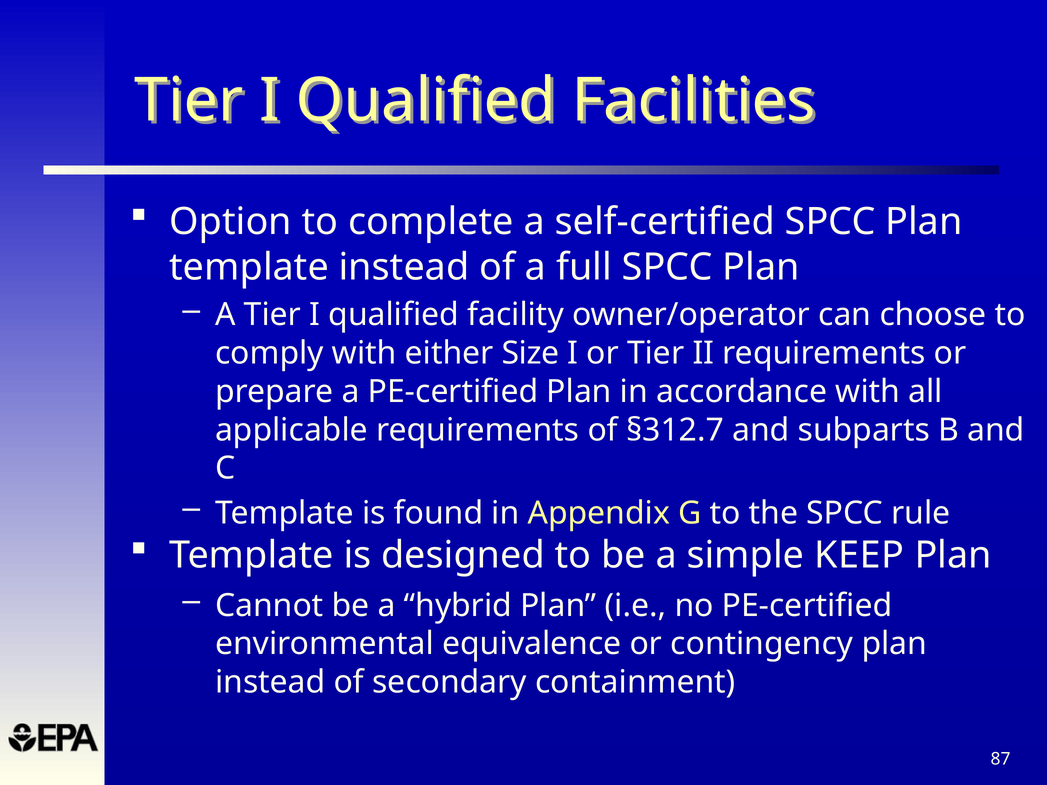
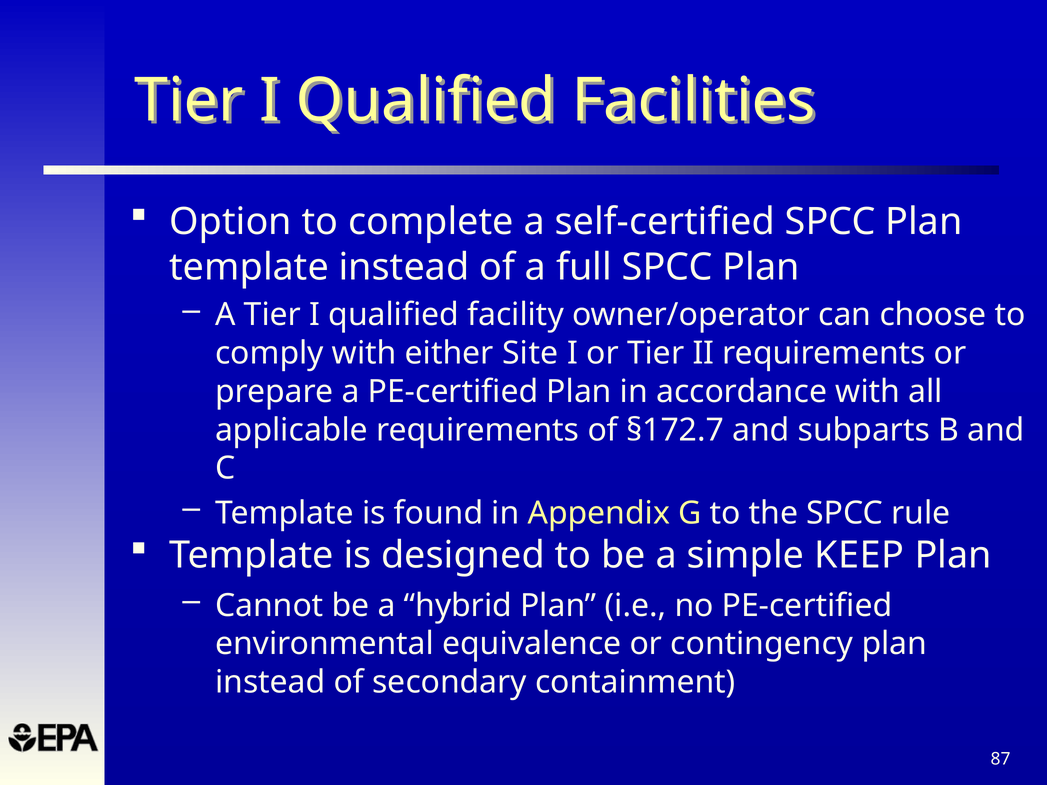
Size: Size -> Site (530, 353)
§312.7: §312.7 -> §172.7 (675, 430)
